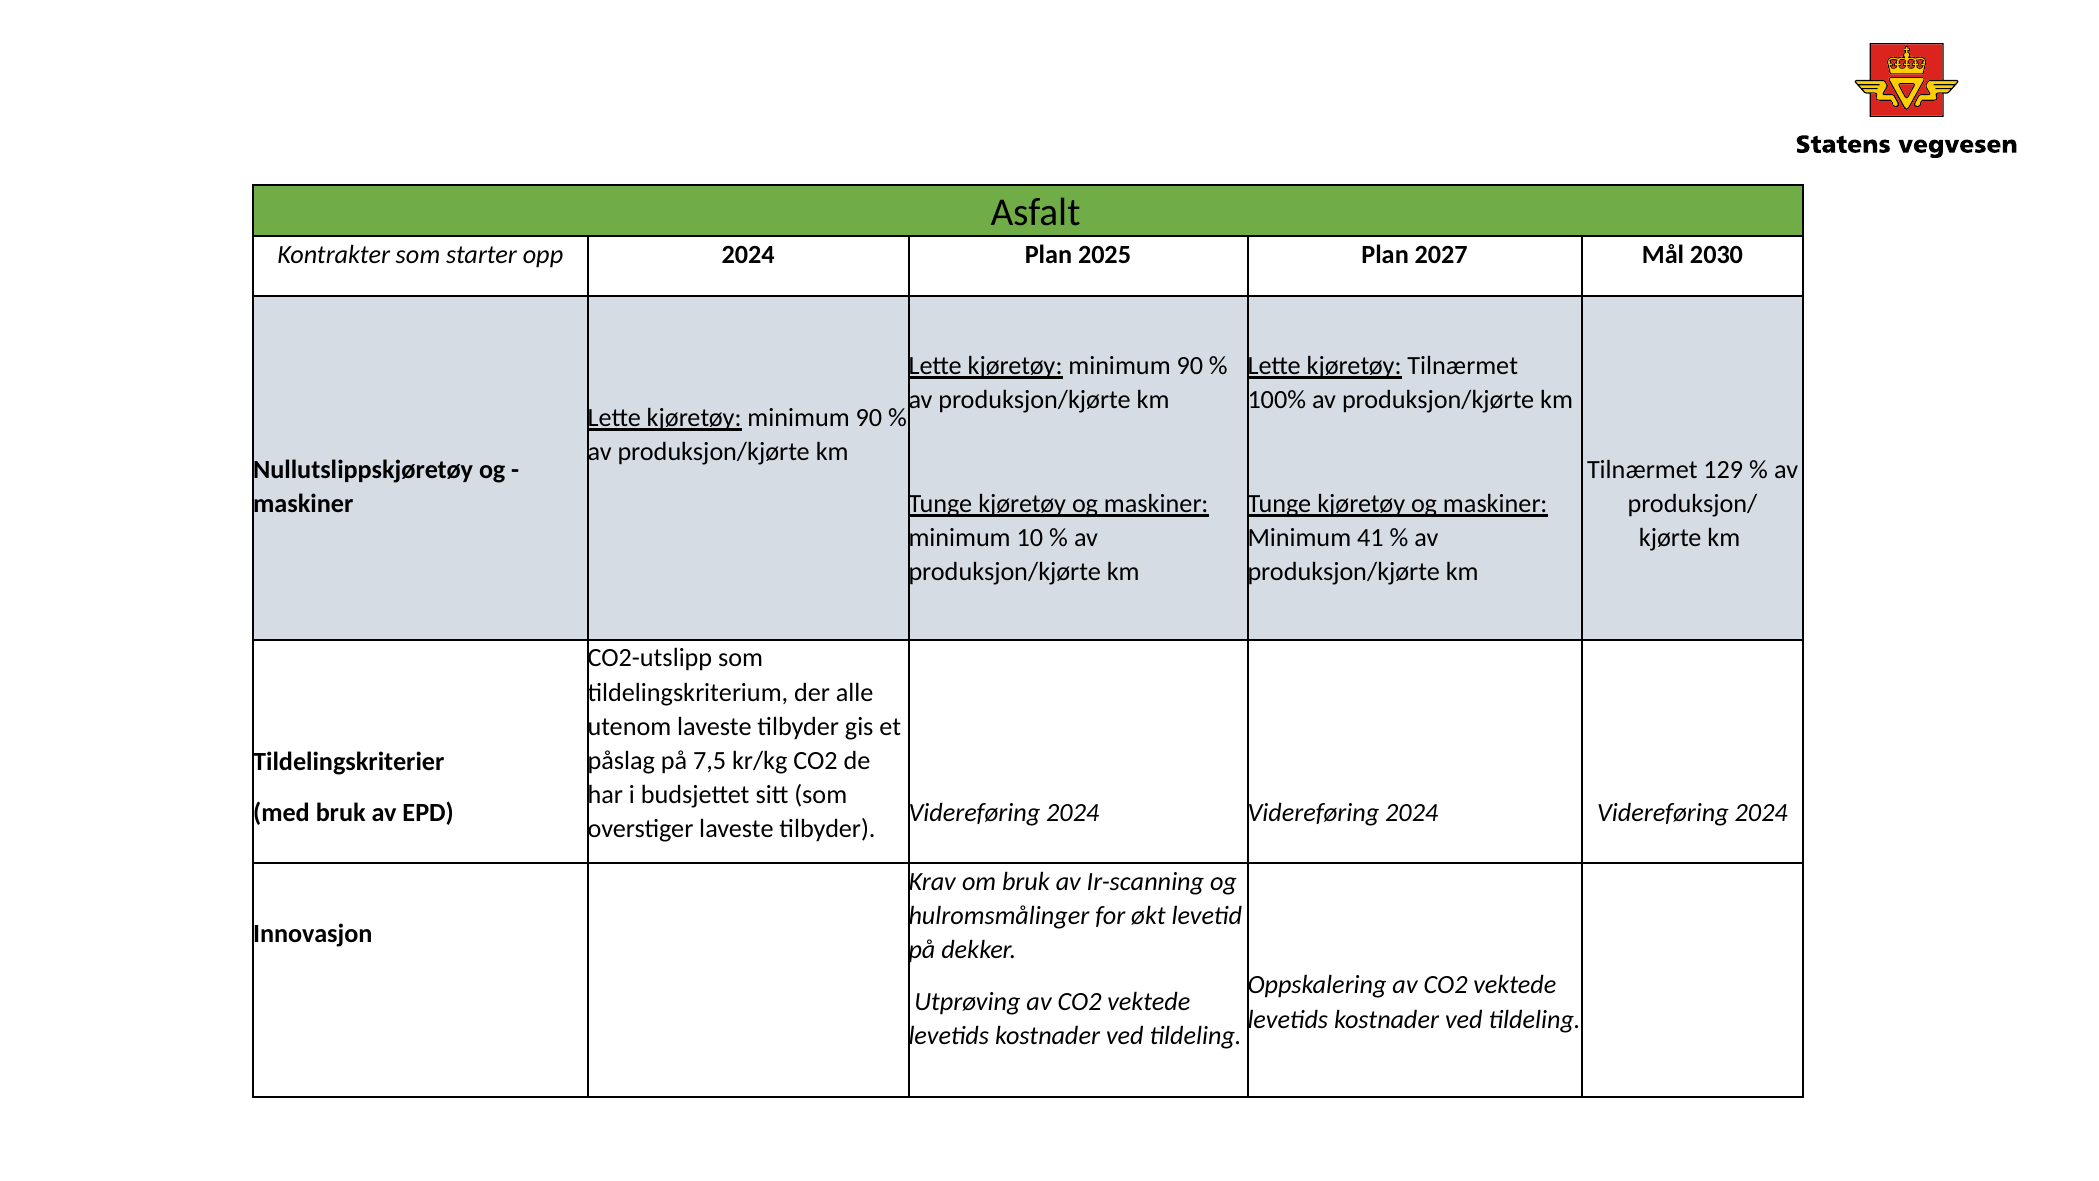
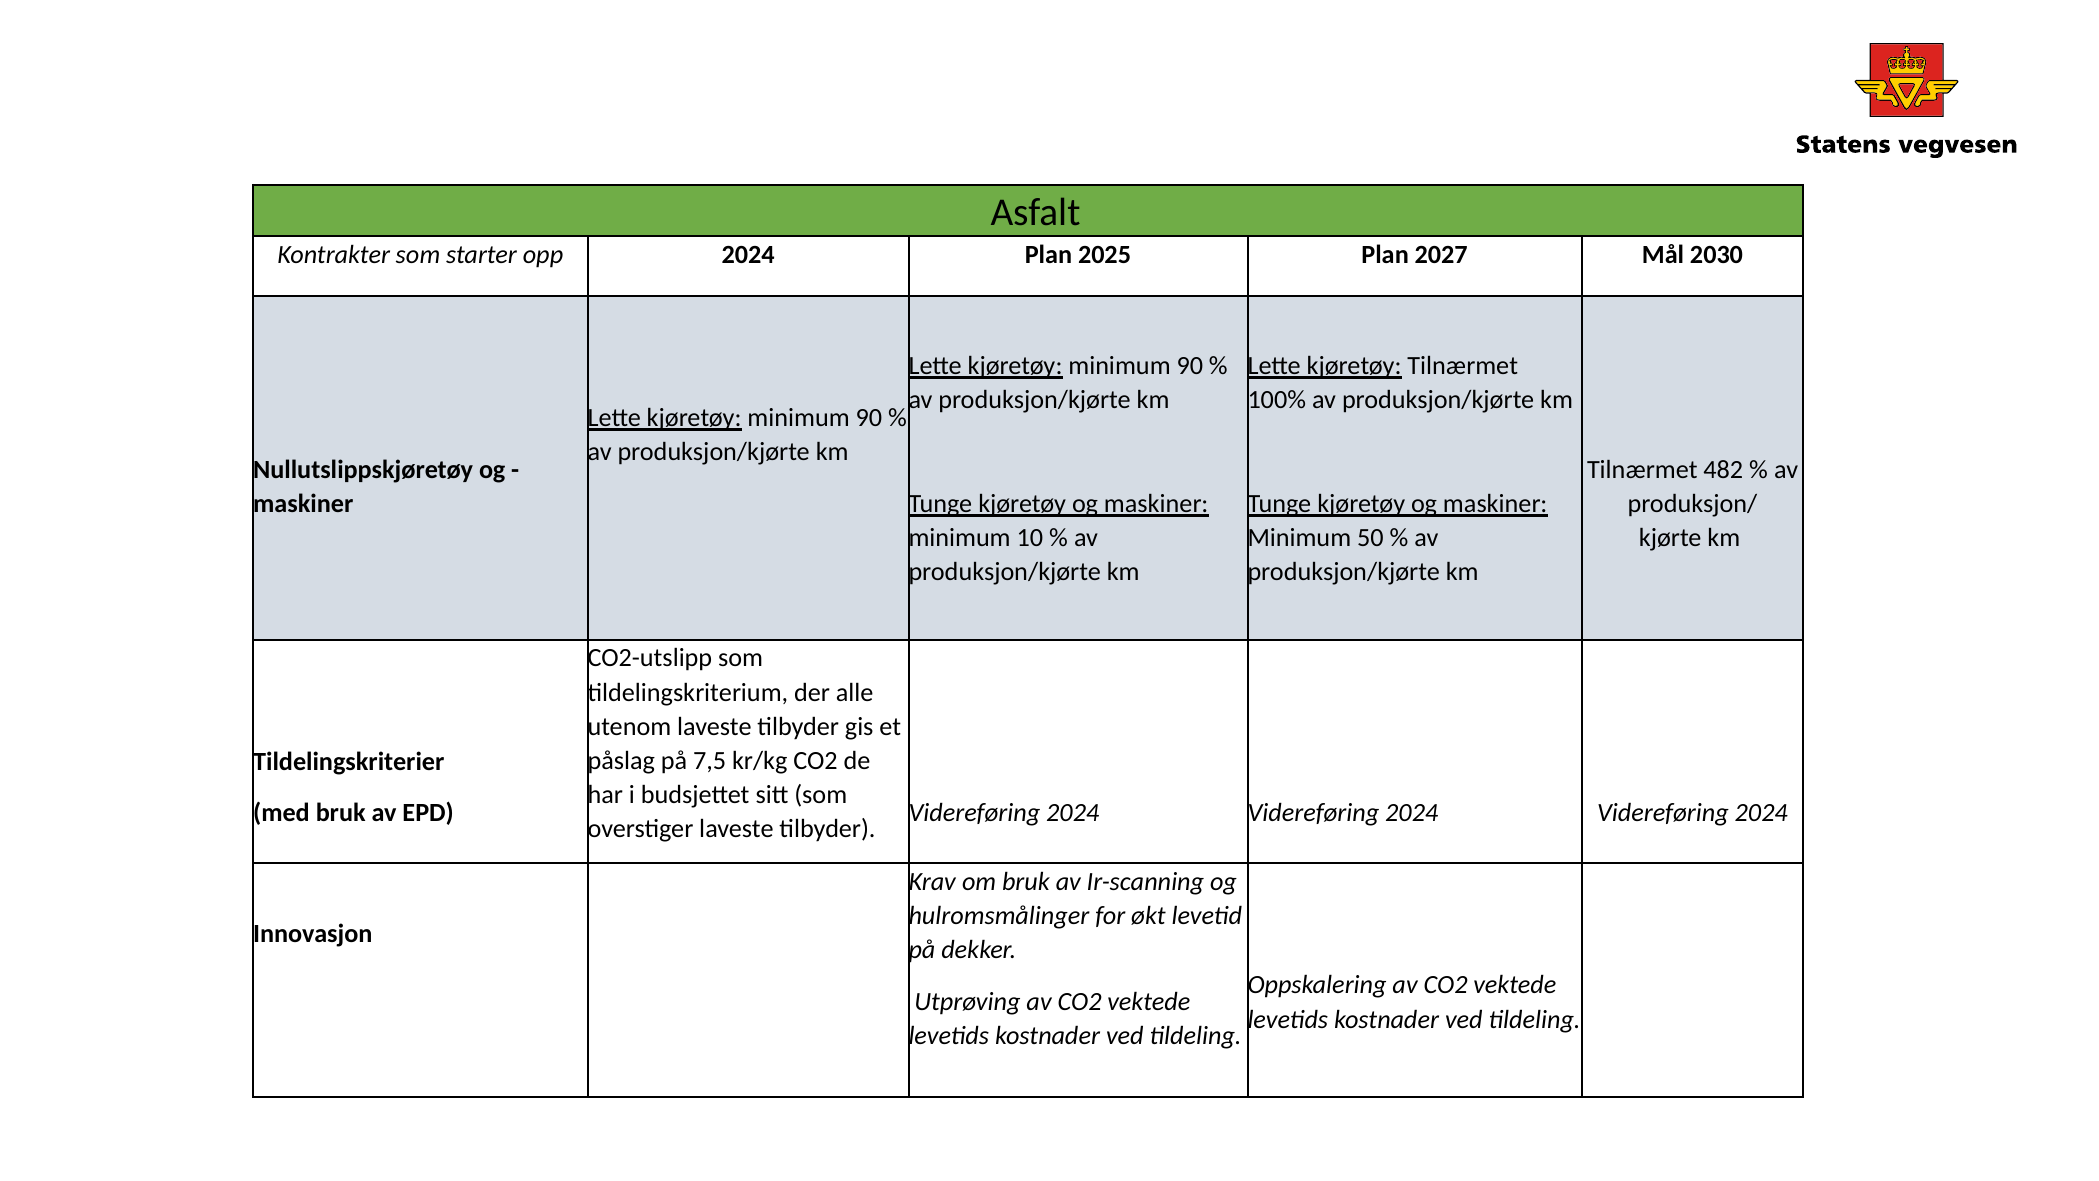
129: 129 -> 482 (1723, 469)
41: 41 -> 50 (1370, 538)
